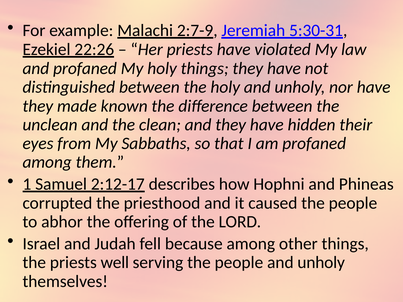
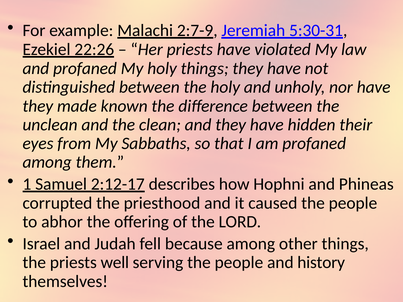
people and unholy: unholy -> history (321, 263)
